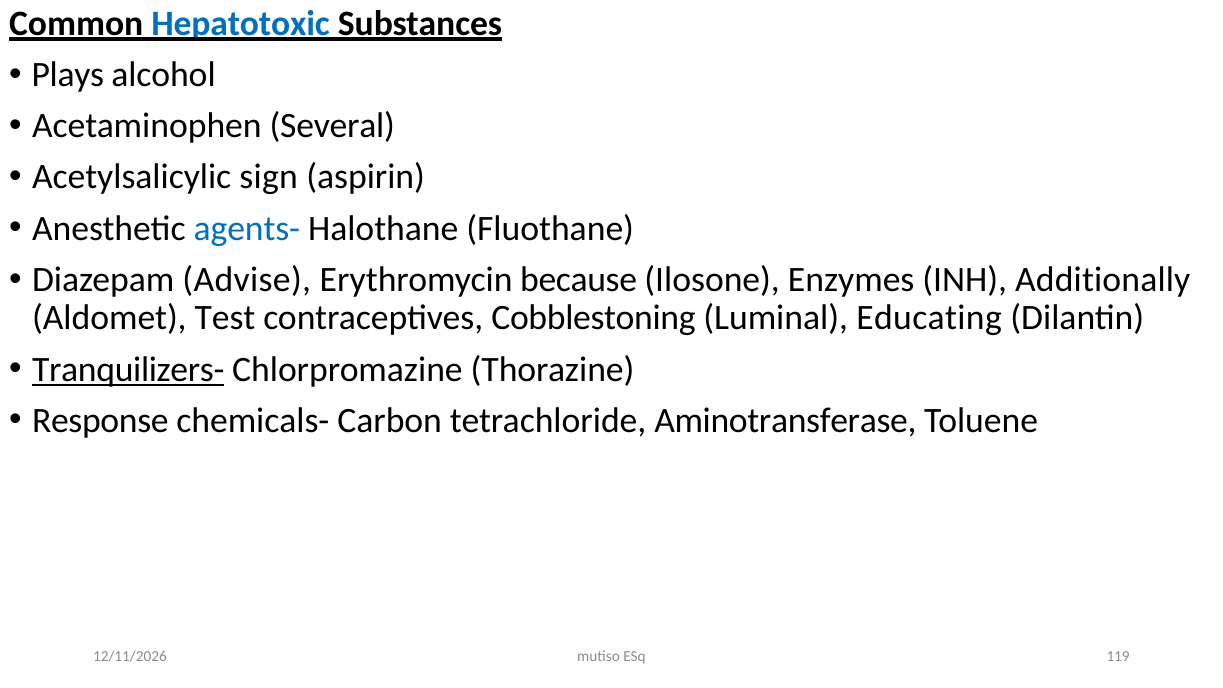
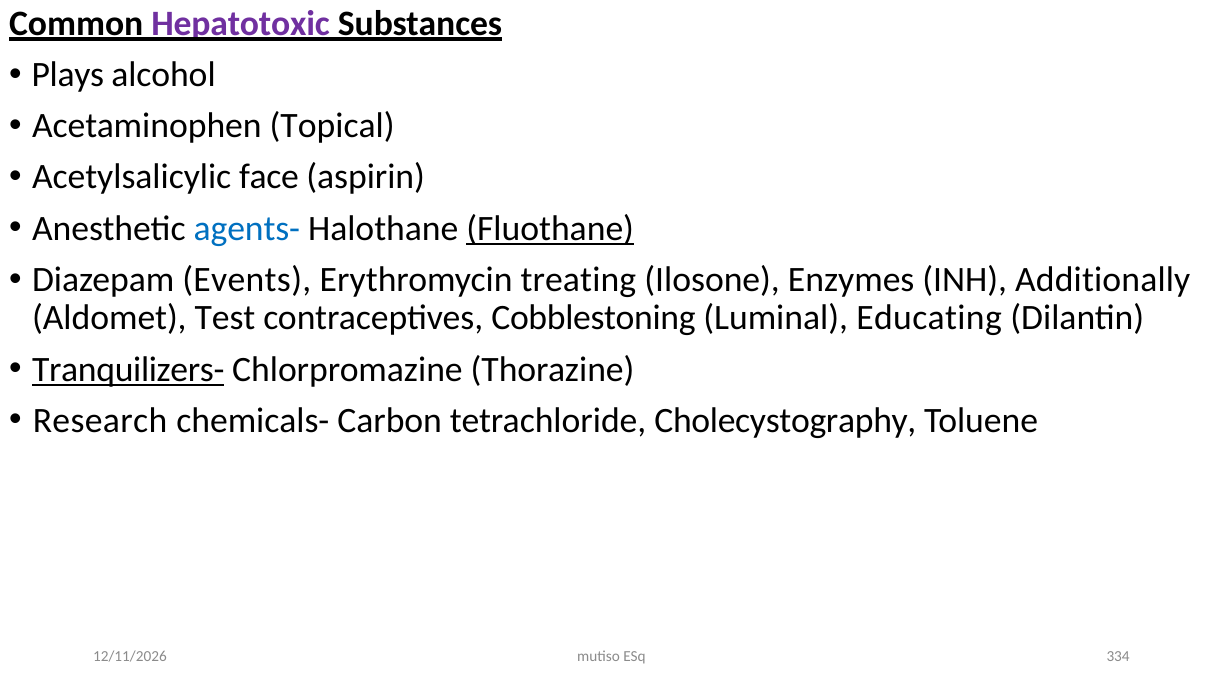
Hepatotoxic colour: blue -> purple (241, 24)
Several: Several -> Topical (332, 126)
sign: sign -> face (269, 177)
Fluothane underline: none -> present (550, 228)
Advise: Advise -> Events (247, 280)
because: because -> treating (578, 280)
Response: Response -> Research (100, 420)
Aminotransferase: Aminotransferase -> Cholecystography (785, 420)
119: 119 -> 334 (1118, 657)
